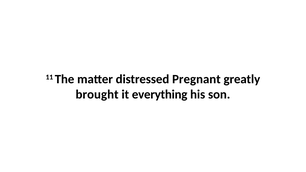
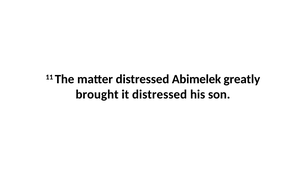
Pregnant: Pregnant -> Abimelek (196, 79)
it everything: everything -> distressed (160, 95)
